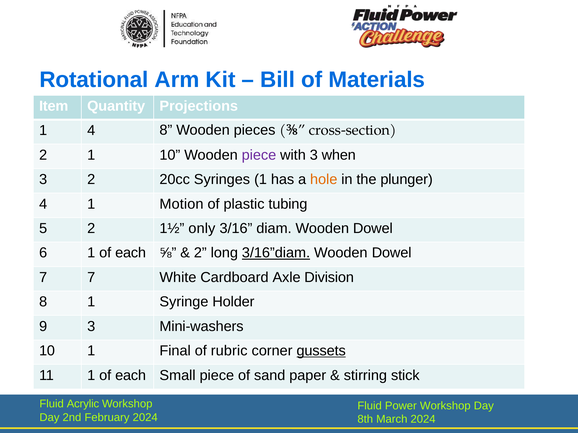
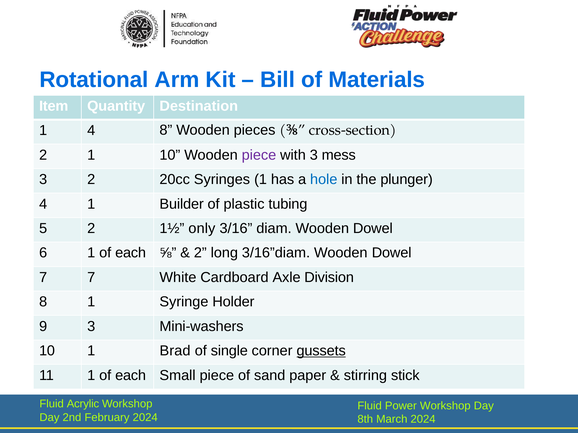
Projections: Projections -> Destination (199, 106)
when: when -> mess (339, 155)
hole colour: orange -> blue (324, 180)
Motion: Motion -> Builder (182, 204)
3/16”diam underline: present -> none (276, 253)
Final: Final -> Brad (175, 351)
rubric: rubric -> single (229, 351)
